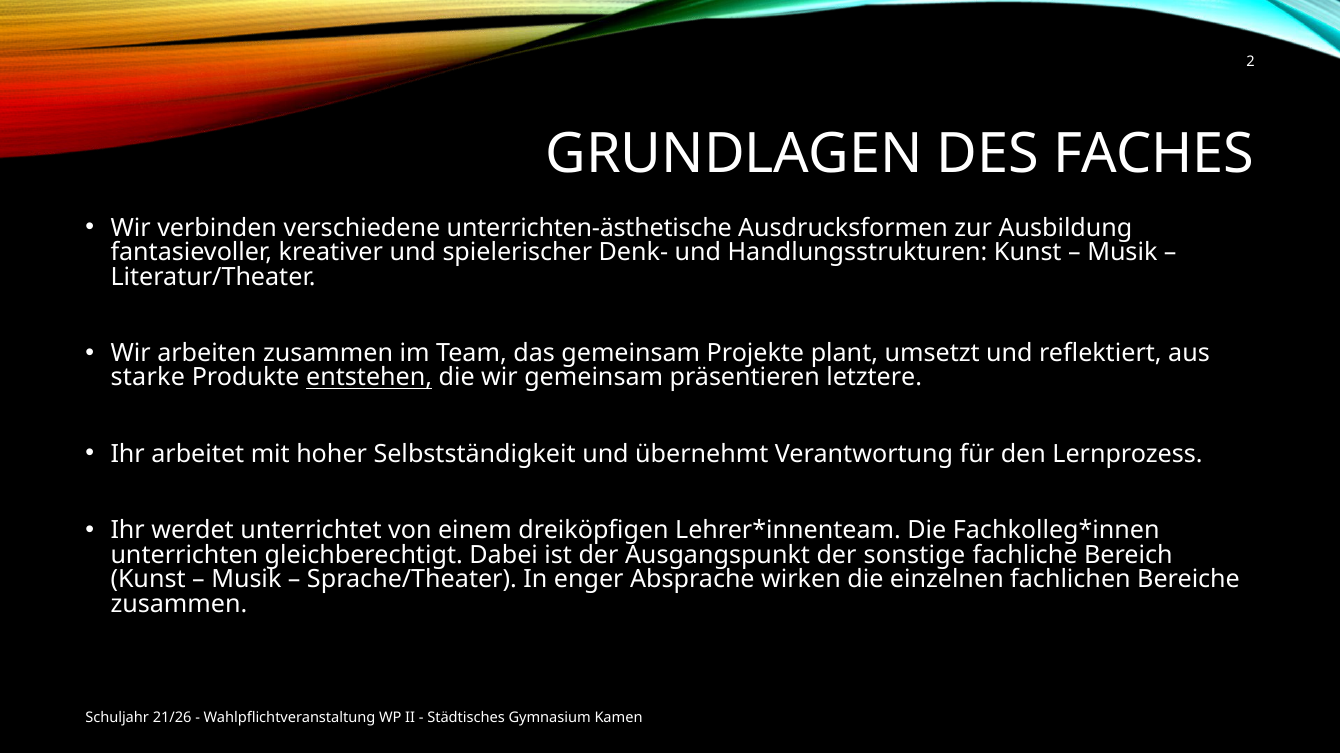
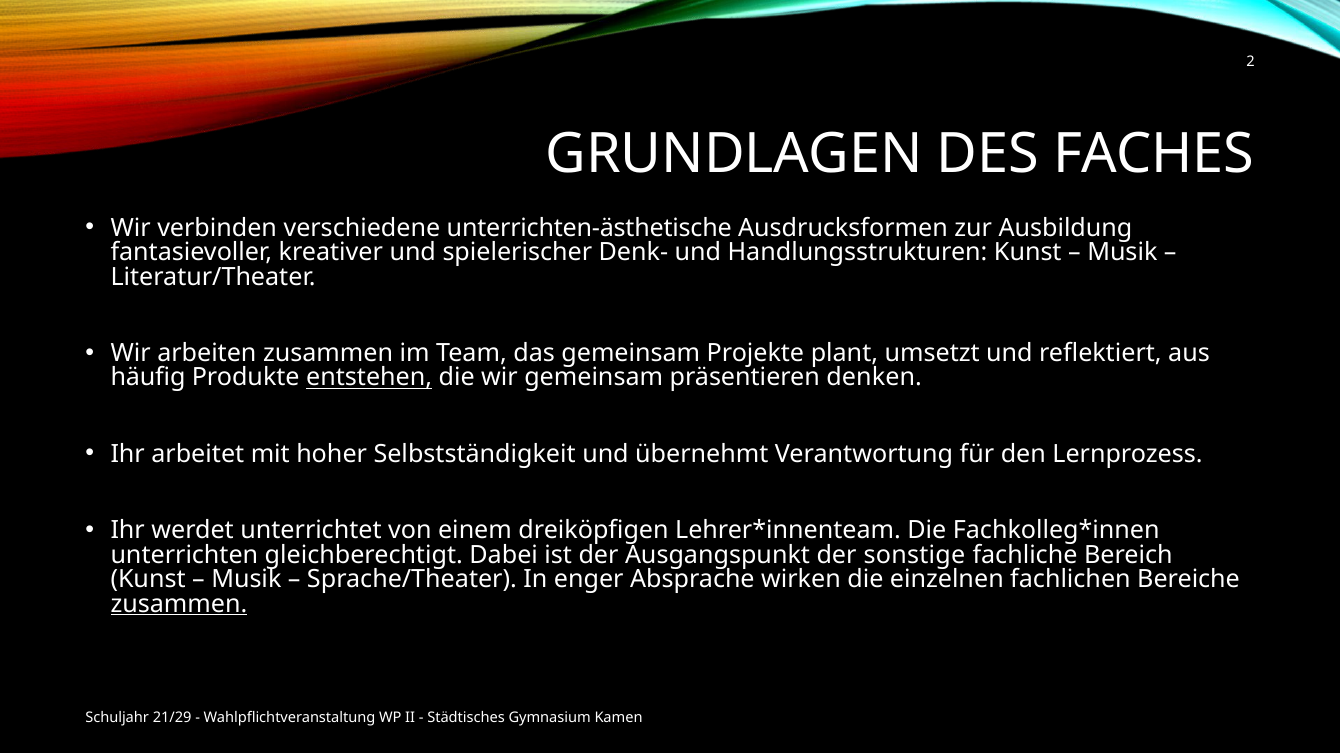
starke: starke -> häufig (148, 378)
letztere: letztere -> denken (874, 378)
zusammen underline: none -> present (179, 604)
21/26: 21/26 -> 21/29 (172, 718)
